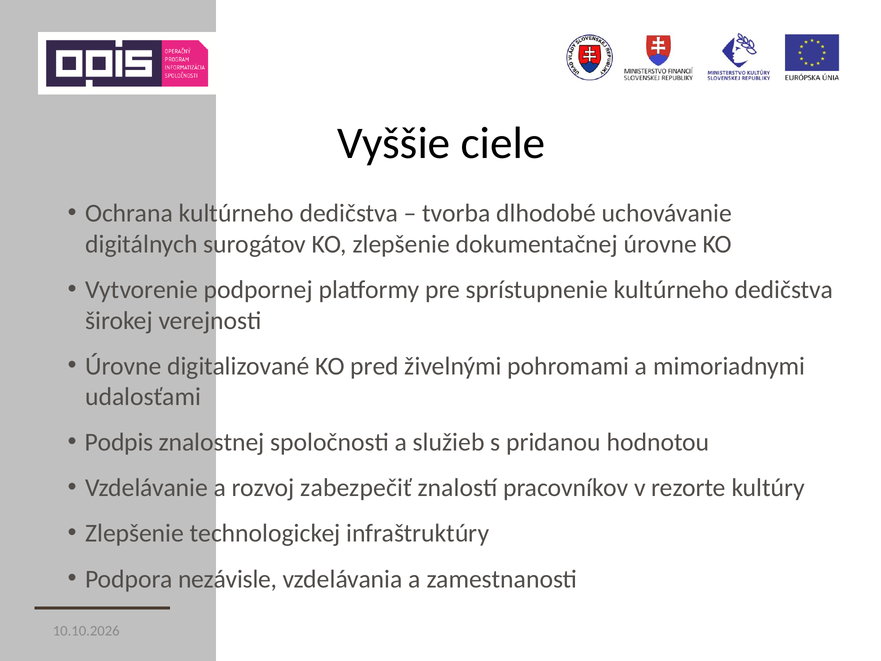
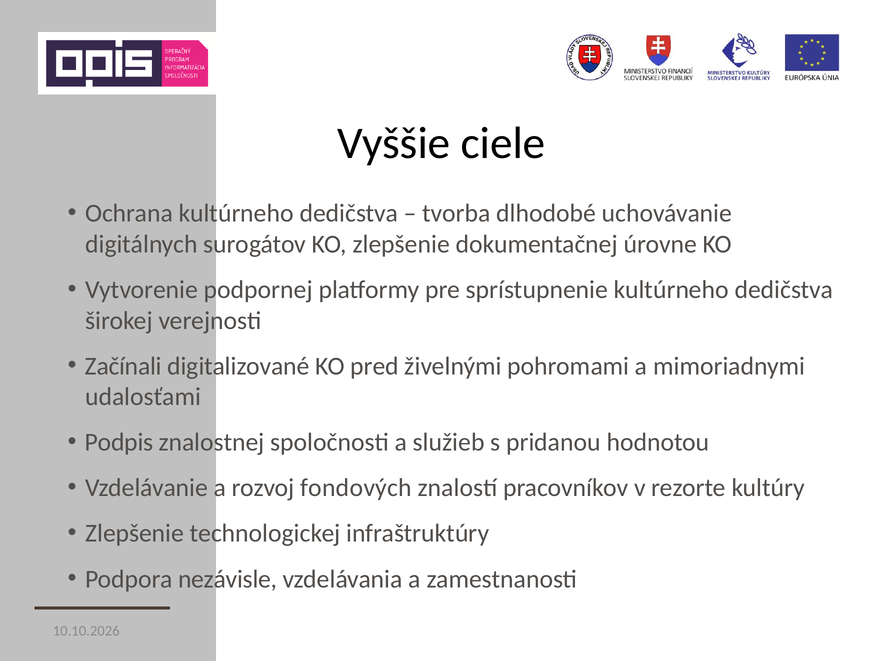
Úrovne: Úrovne -> Začínali (123, 366)
zabezpečiť: zabezpečiť -> fondových (356, 488)
